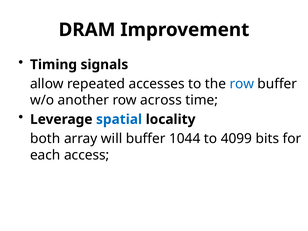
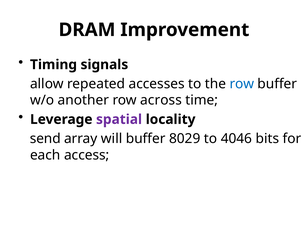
spatial colour: blue -> purple (119, 119)
both: both -> send (45, 139)
1044: 1044 -> 8029 (185, 139)
4099: 4099 -> 4046 (236, 139)
